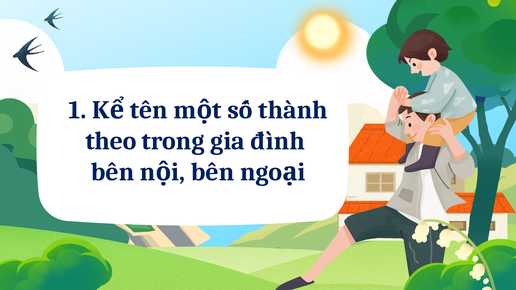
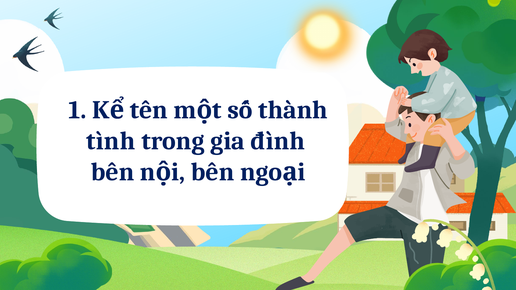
theo: theo -> tình (111, 141)
